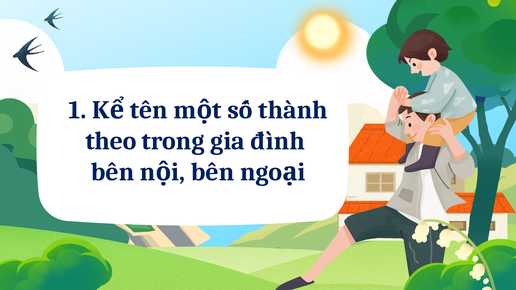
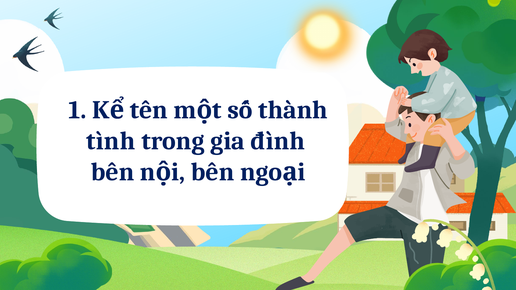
theo: theo -> tình (111, 141)
